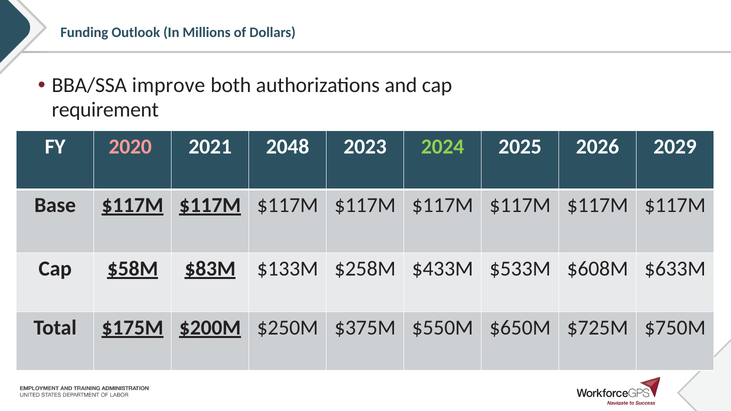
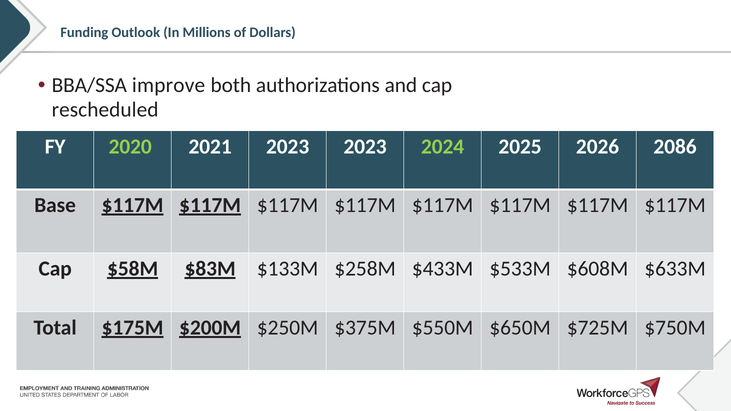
requirement: requirement -> rescheduled (105, 110)
2020 colour: pink -> light green (130, 147)
2021 2048: 2048 -> 2023 (288, 147)
2029: 2029 -> 2086 (675, 147)
